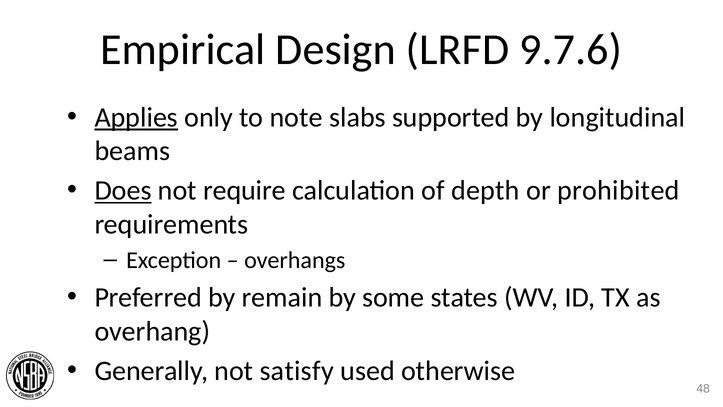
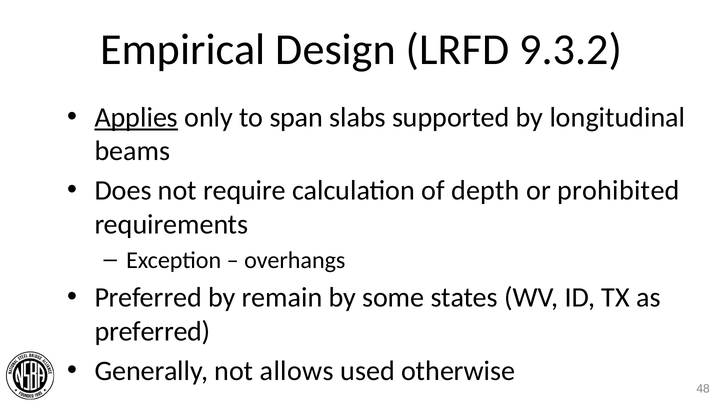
9.7.6: 9.7.6 -> 9.3.2 (571, 49)
note: note -> span (296, 117)
Does underline: present -> none (123, 190)
overhang: overhang -> preferred (152, 331)
satisfy: satisfy -> allows (297, 370)
